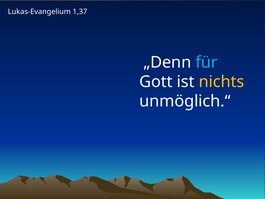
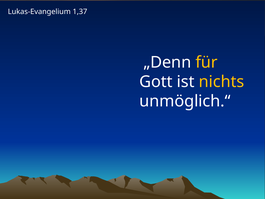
für colour: light blue -> yellow (207, 62)
